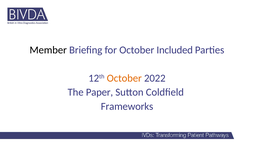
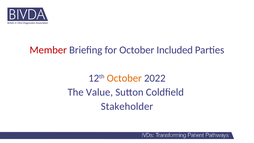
Member colour: black -> red (48, 50)
Paper: Paper -> Value (99, 92)
Frameworks: Frameworks -> Stakeholder (127, 106)
